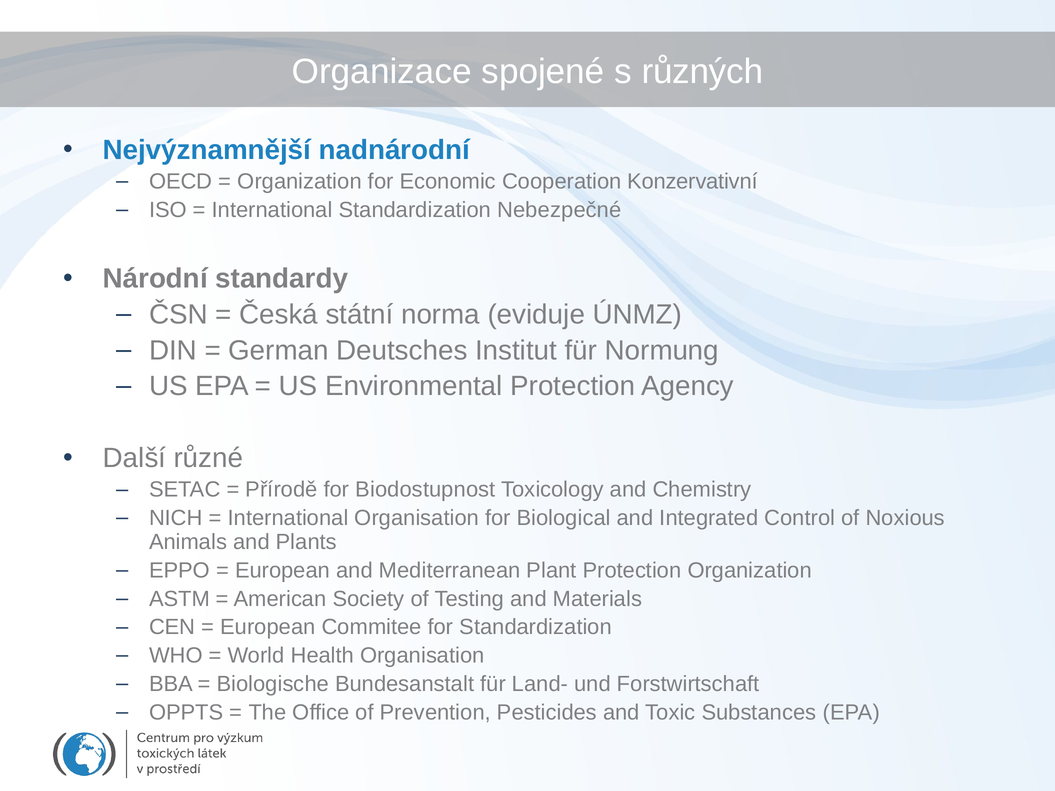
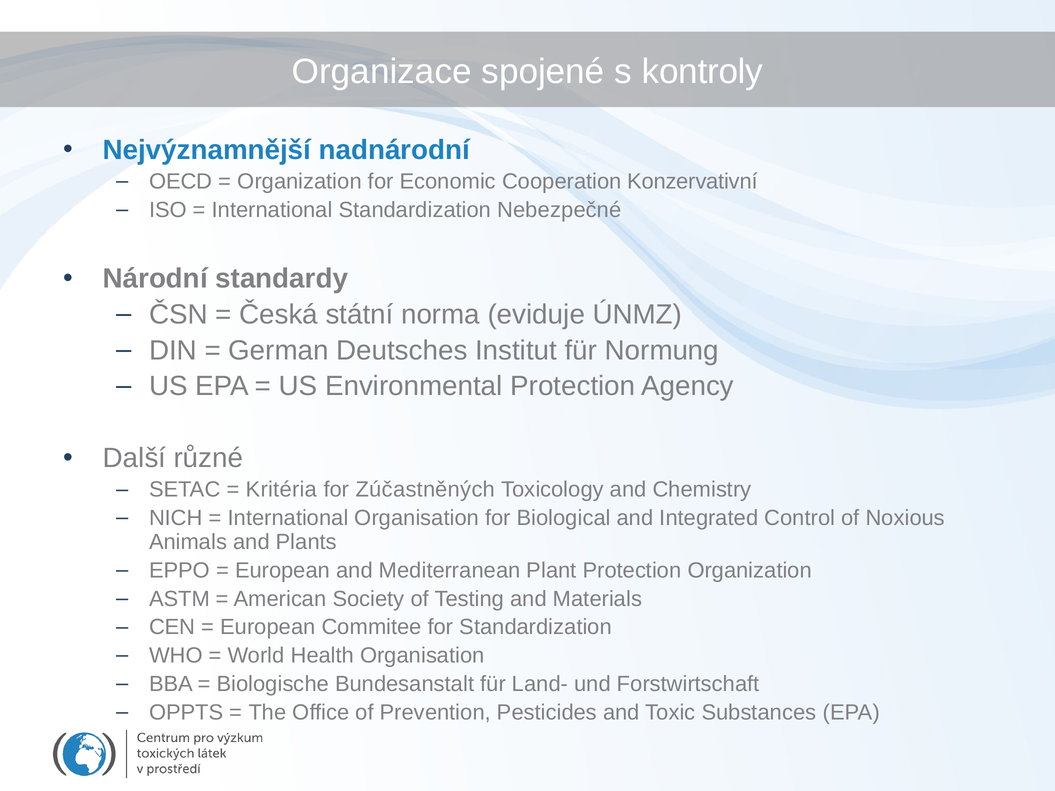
různých: různých -> kontroly (702, 72)
Přírodě: Přírodě -> Kritéria (281, 490)
Biodostupnost: Biodostupnost -> Zúčastněných (425, 490)
